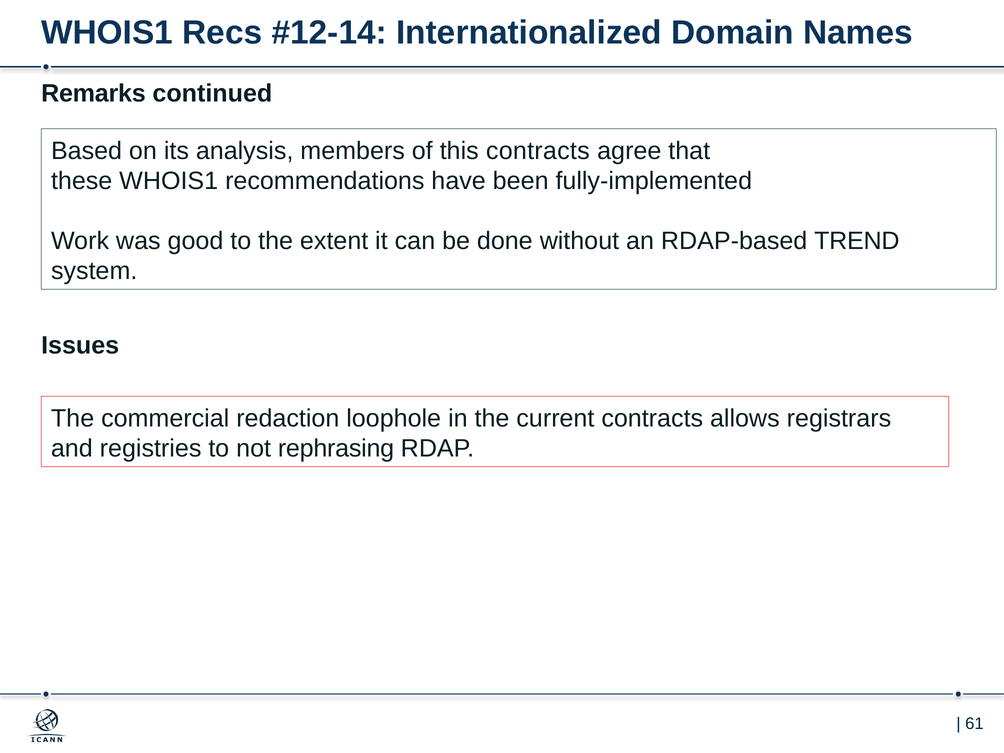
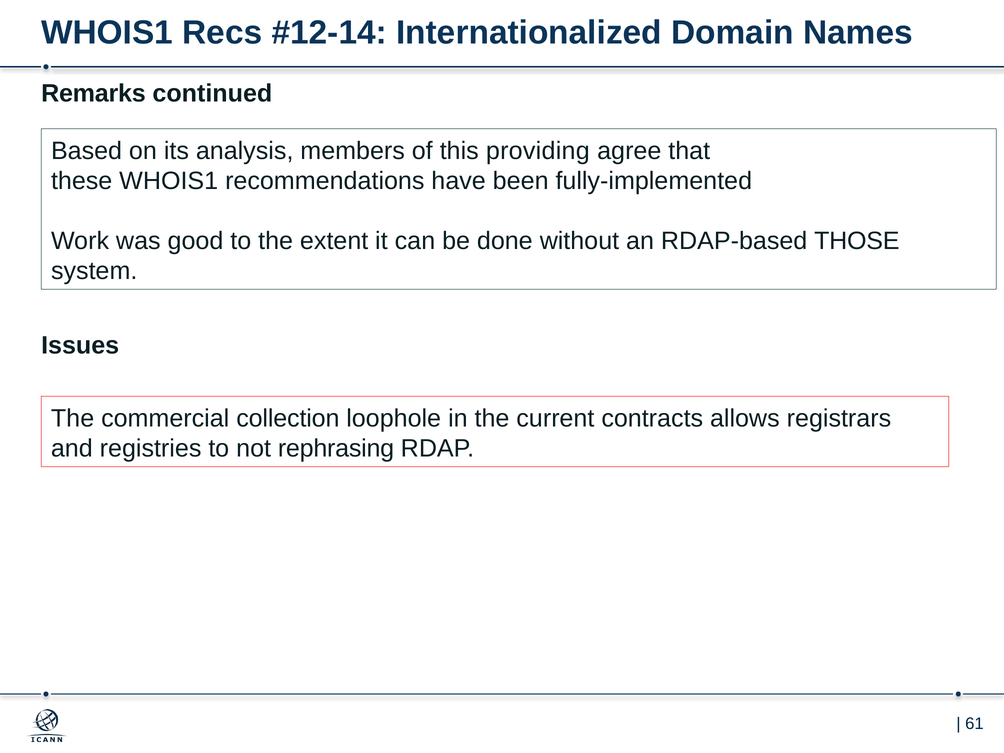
this contracts: contracts -> providing (538, 151)
TREND: TREND -> THOSE (857, 241)
redaction: redaction -> collection (288, 418)
